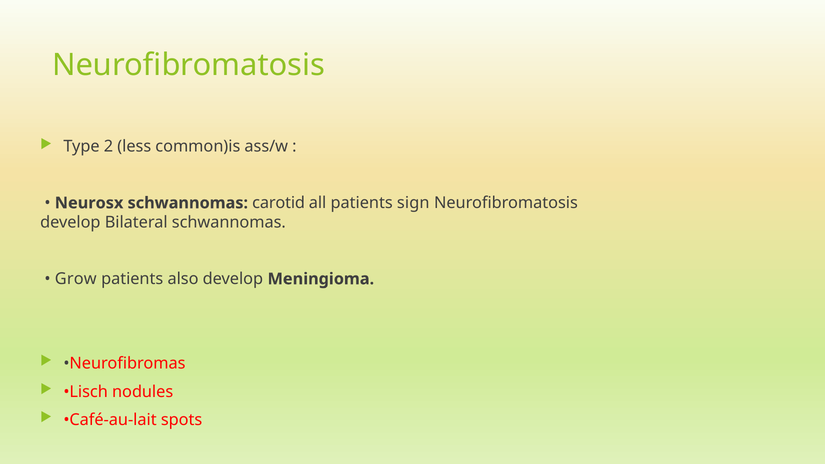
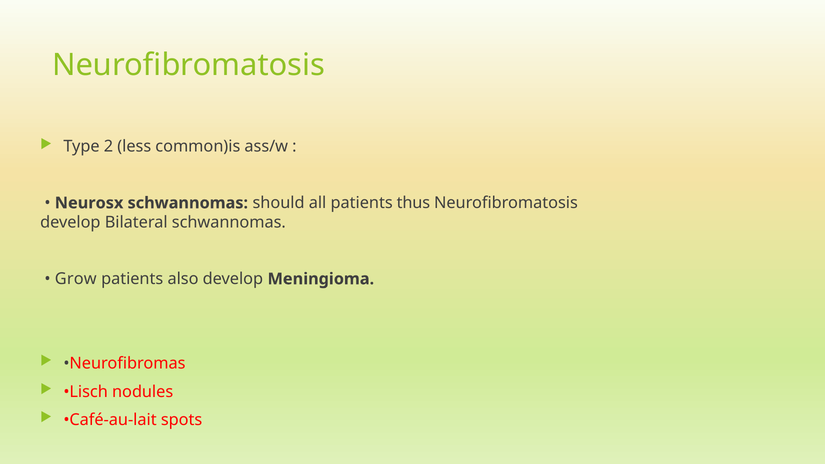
carotid: carotid -> should (279, 203)
sign: sign -> thus (413, 203)
